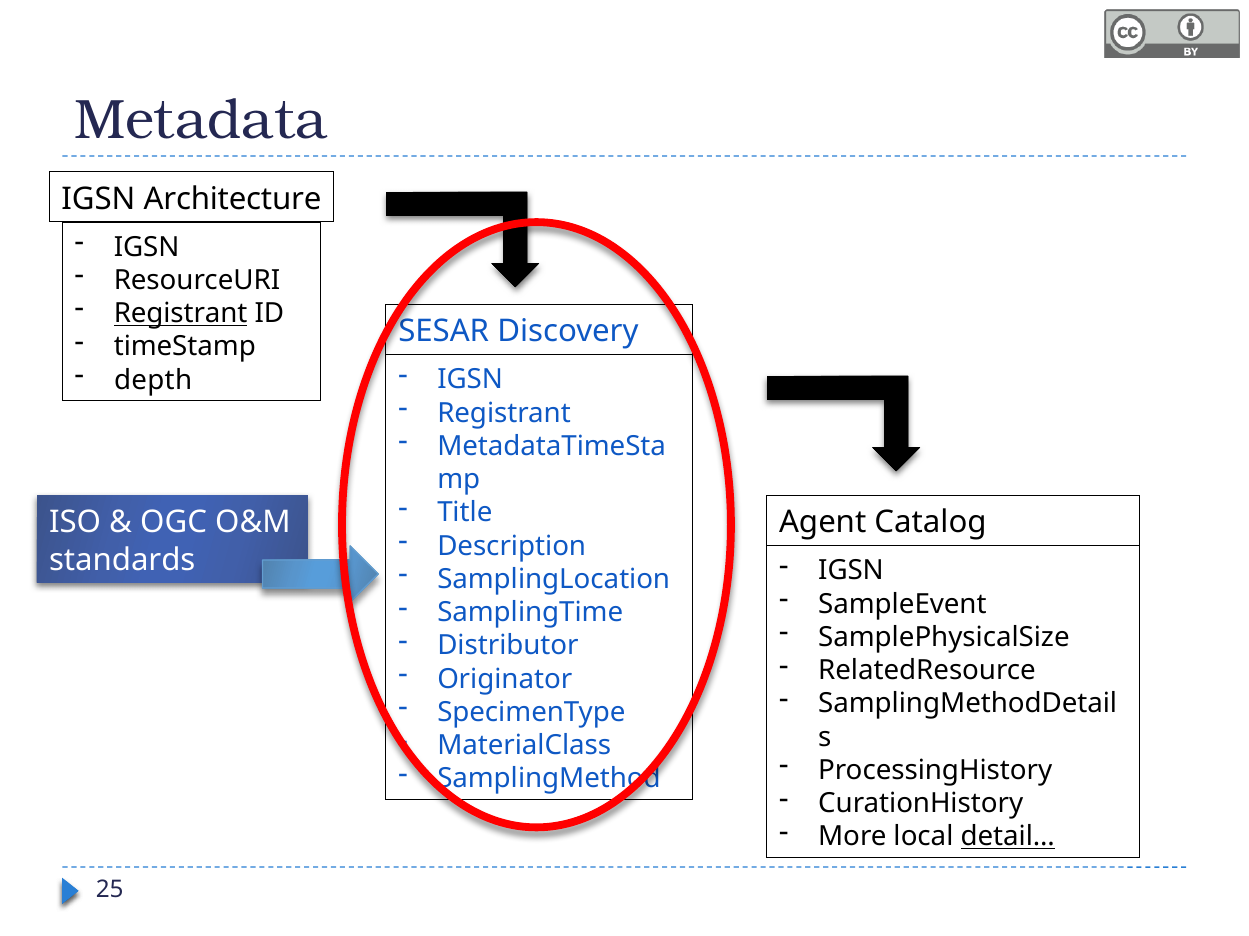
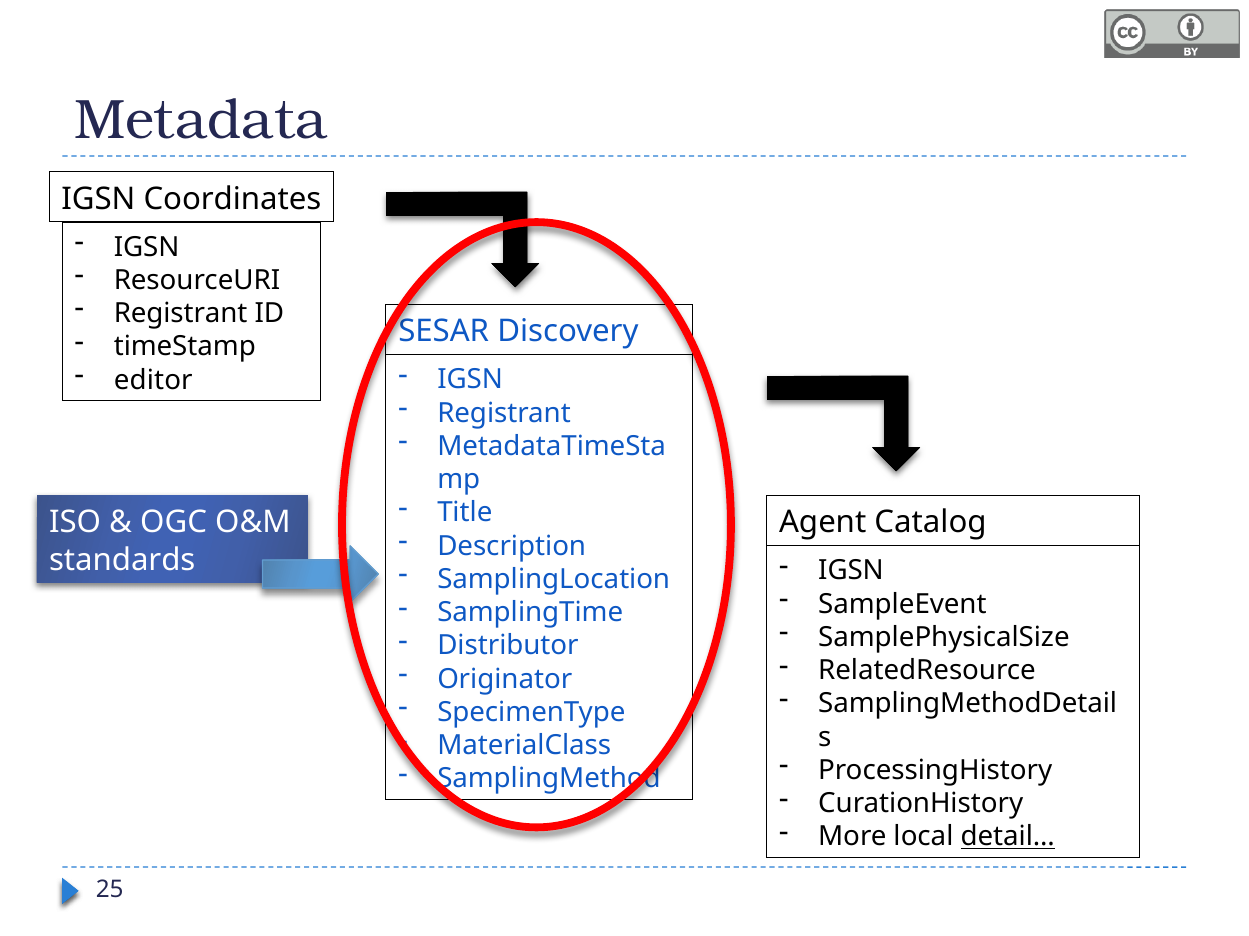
Architecture: Architecture -> Coordinates (232, 199)
Registrant underline: present -> none (181, 314)
depth: depth -> editor (153, 380)
